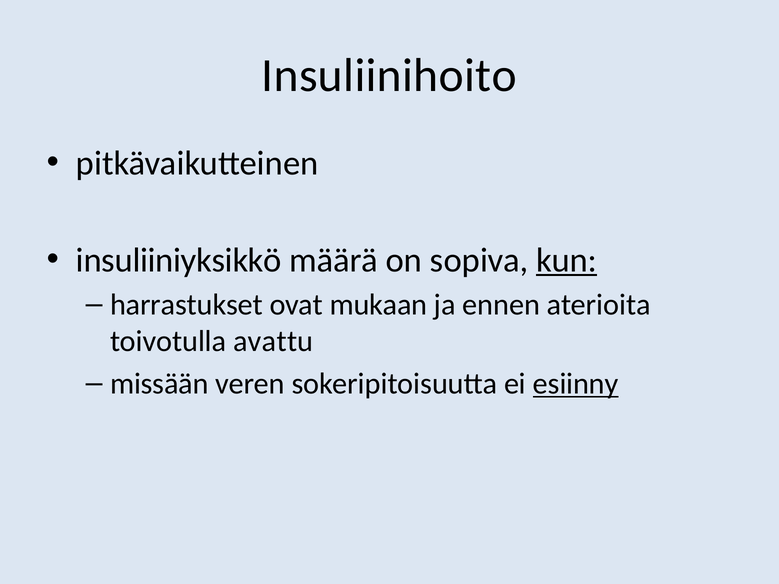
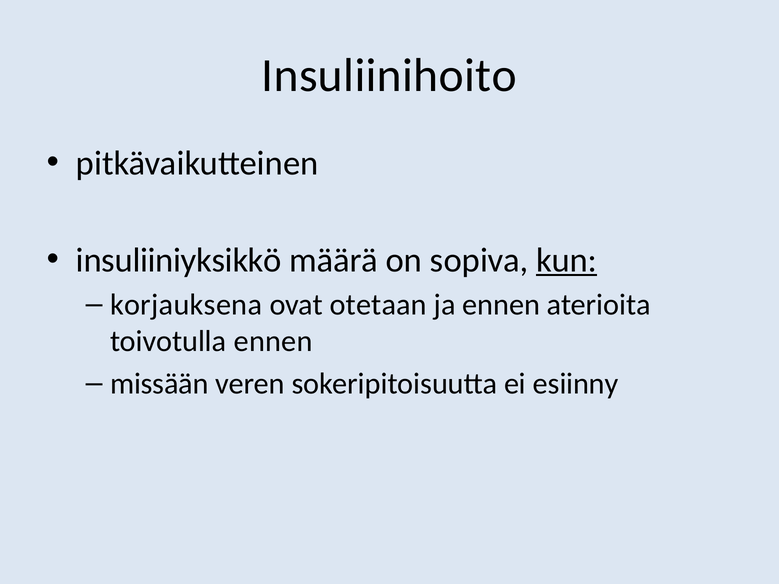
harrastukset: harrastukset -> korjauksena (186, 305)
mukaan: mukaan -> otetaan (378, 305)
toivotulla avattu: avattu -> ennen (273, 342)
esiinny underline: present -> none (576, 384)
